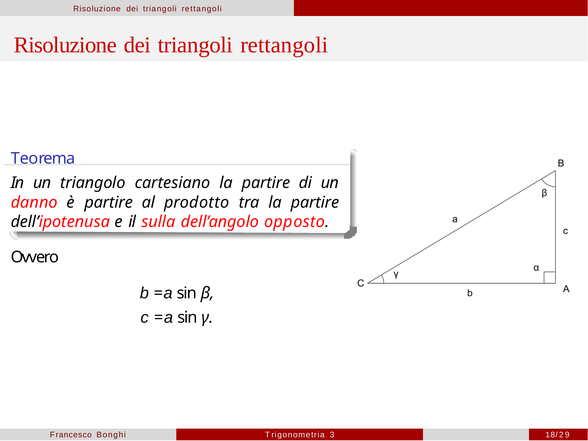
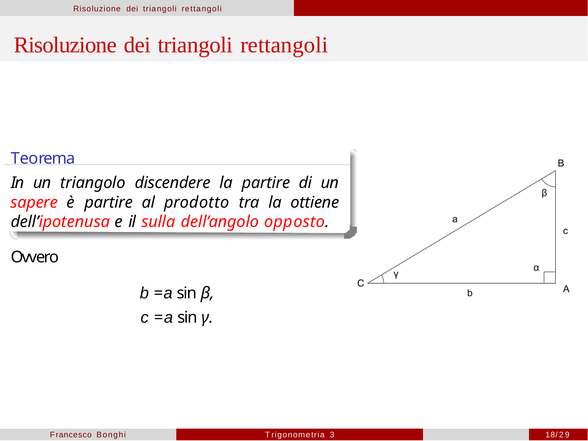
cartesiano: cartesiano -> discendere (173, 183)
danno: danno -> sapere (34, 203)
tra la partire: partire -> ottiene (315, 203)
